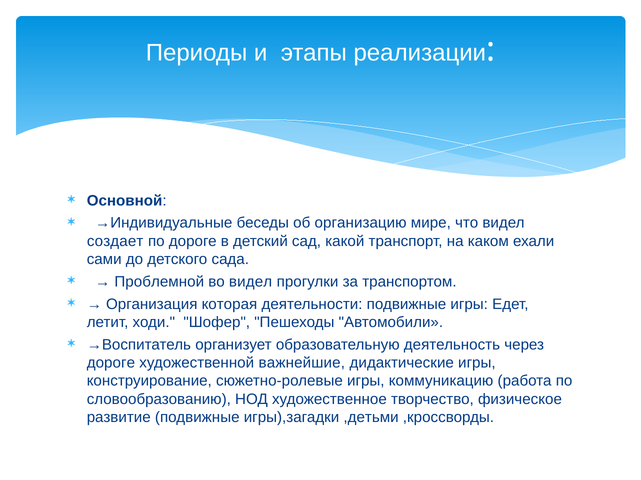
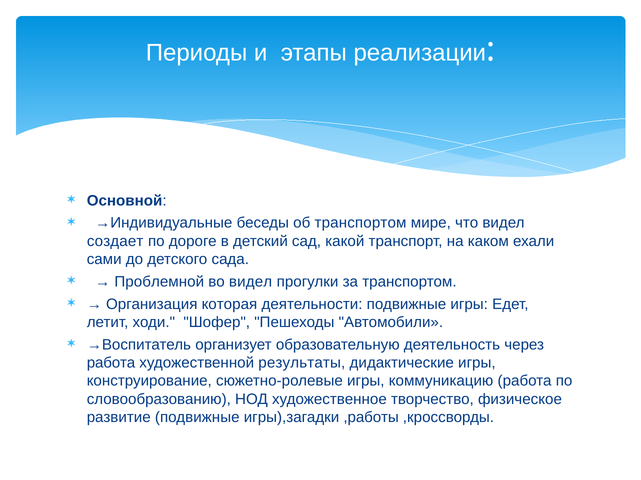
об организацию: организацию -> транспортом (361, 223)
дороге: дороге -> работа (111, 363)
важнейшие: важнейшие -> результаты (302, 363)
,детьми: ,детьми -> ,работы (371, 418)
